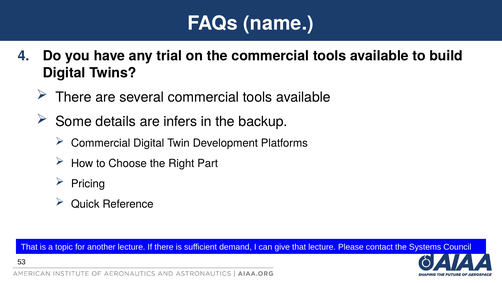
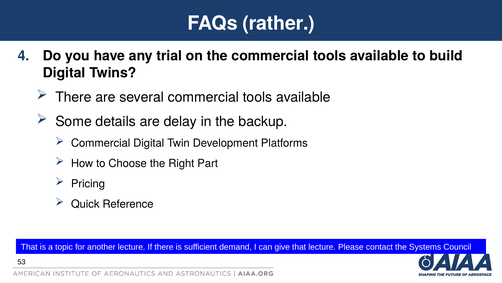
name: name -> rather (279, 23)
infers: infers -> delay (180, 121)
